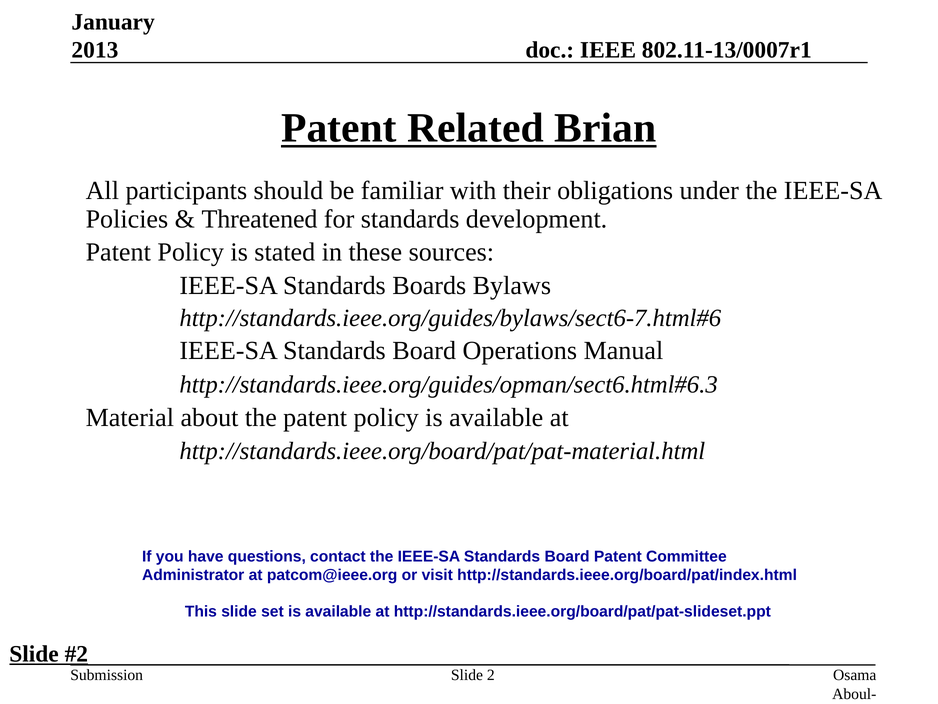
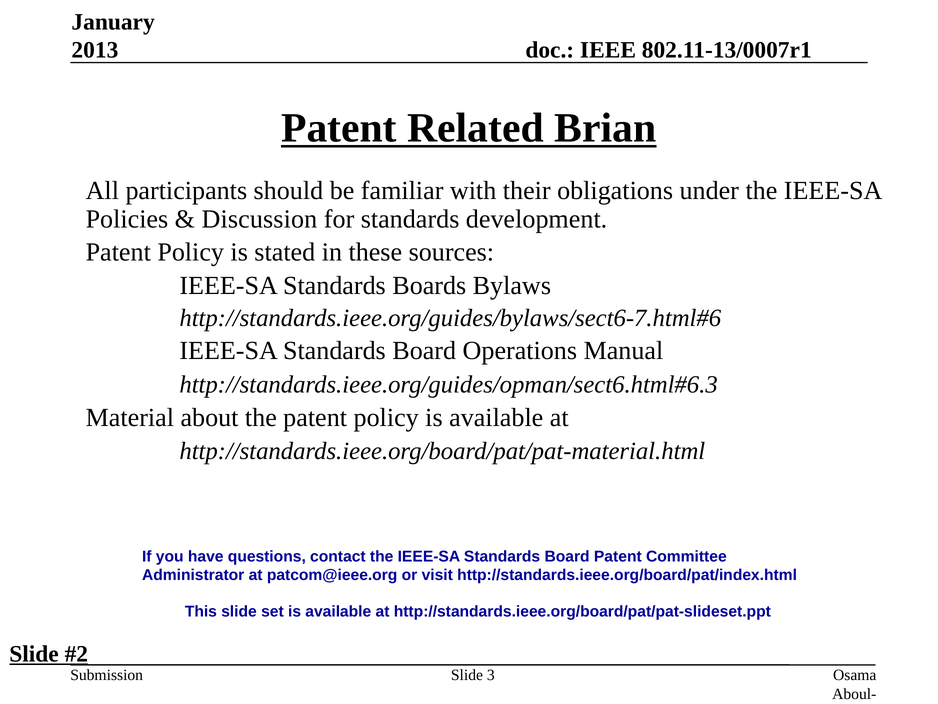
Threatened: Threatened -> Discussion (259, 219)
2: 2 -> 3 (491, 675)
